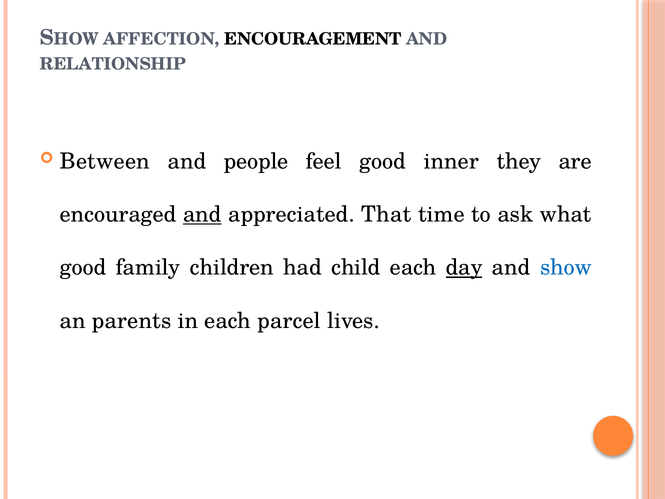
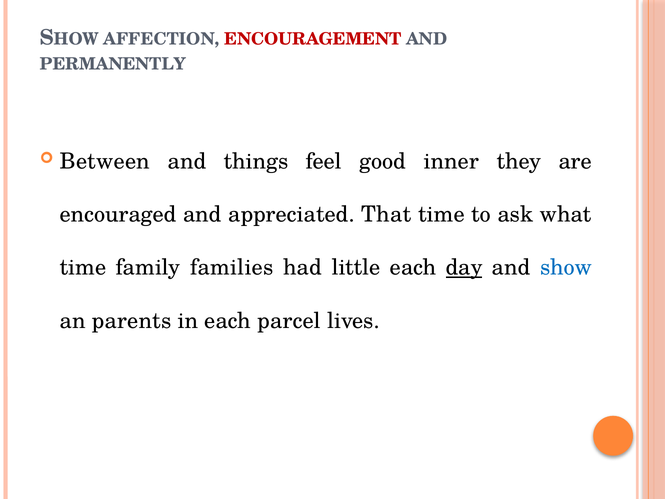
ENCOURAGEMENT colour: black -> red (313, 39)
RELATIONSHIP: RELATIONSHIP -> PERMANENTLY (113, 64)
people: people -> things (256, 161)
and underline: present -> none (202, 214)
good: good -> time (83, 268)
children: children -> families (232, 268)
child: child -> little (356, 268)
